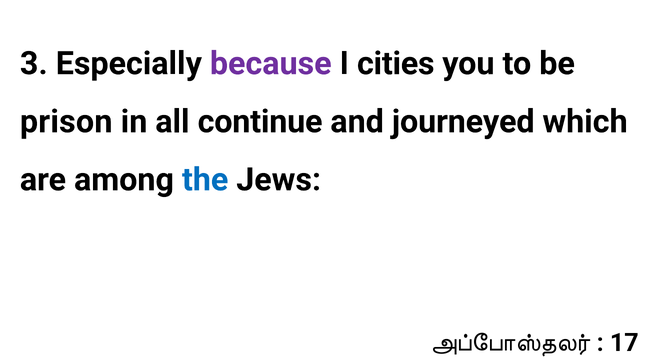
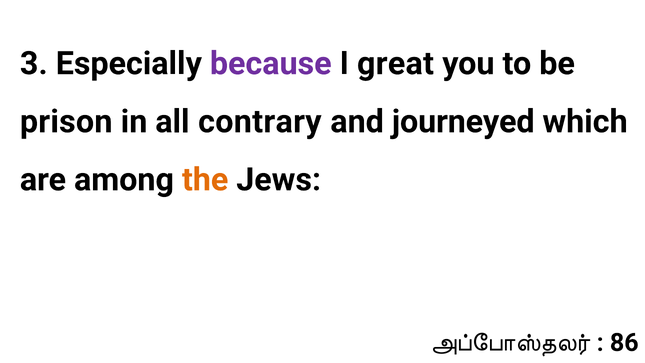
cities: cities -> great (395, 64)
continue: continue -> contrary (260, 122)
the colour: blue -> orange (205, 180)
17: 17 -> 86 (624, 343)
